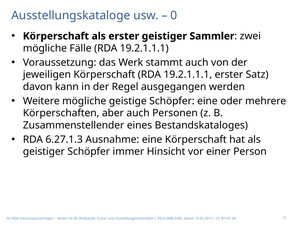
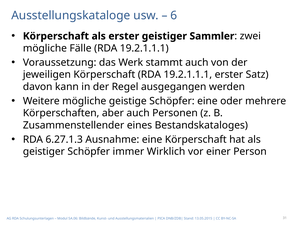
0: 0 -> 6 (174, 15)
Hinsicht: Hinsicht -> Wirklich (166, 152)
